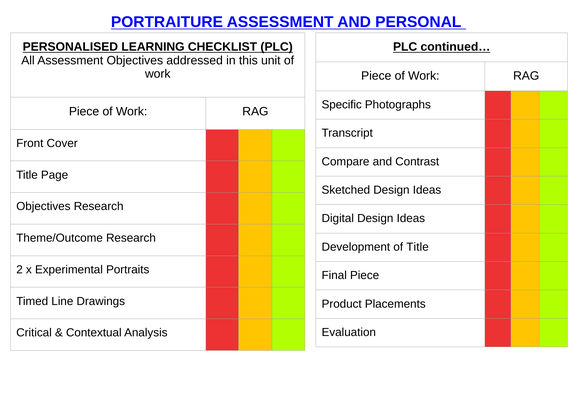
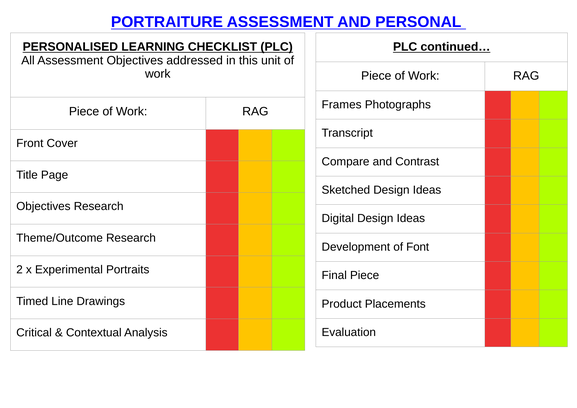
Specific: Specific -> Frames (342, 105)
of Title: Title -> Font (418, 247)
